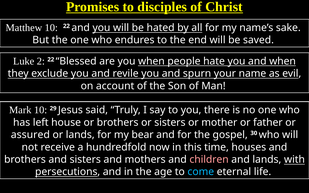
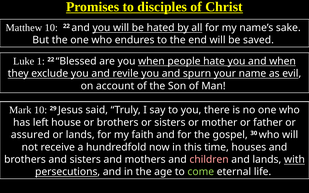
2: 2 -> 1 (41, 61)
bear: bear -> faith (143, 135)
come colour: light blue -> light green (201, 172)
